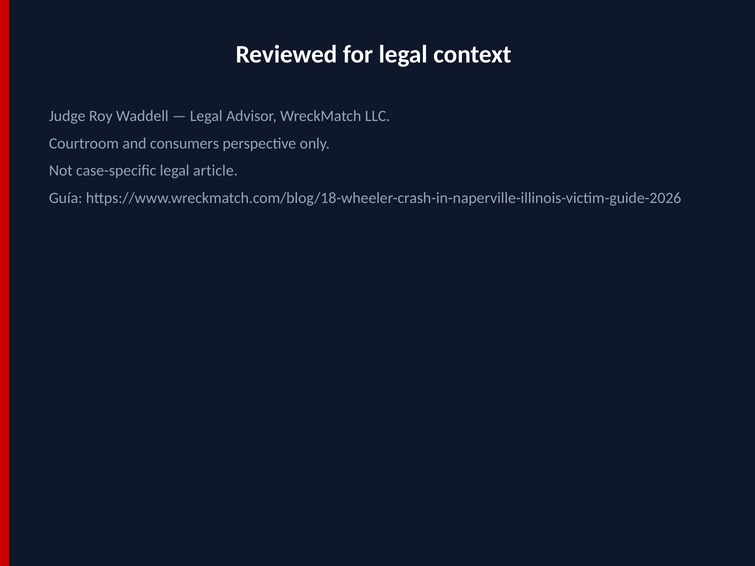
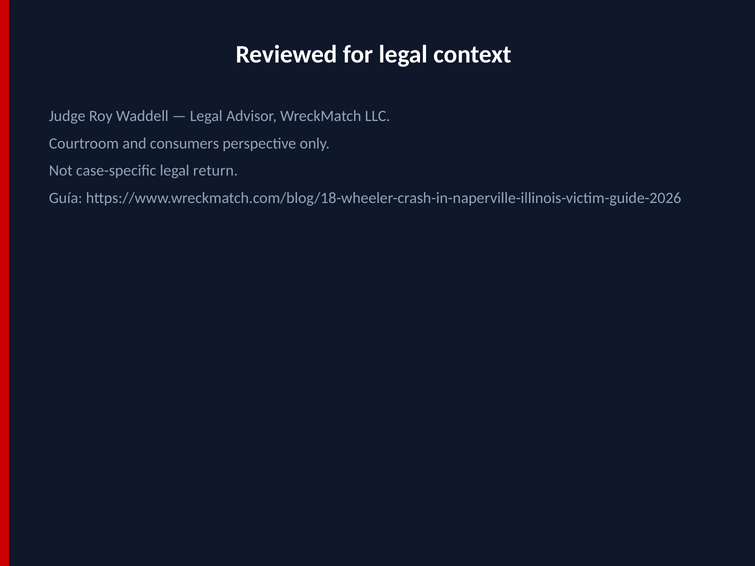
article: article -> return (215, 171)
